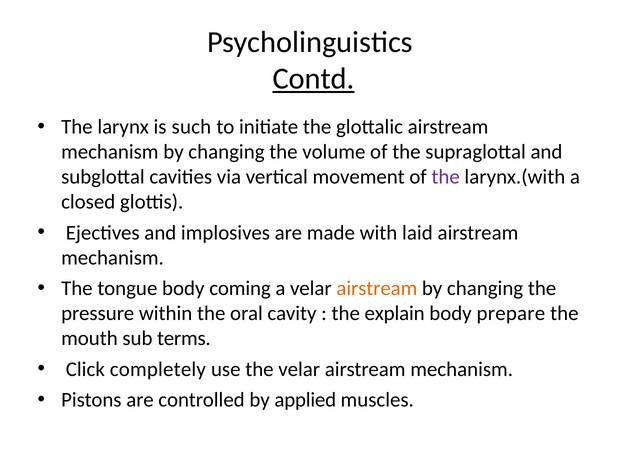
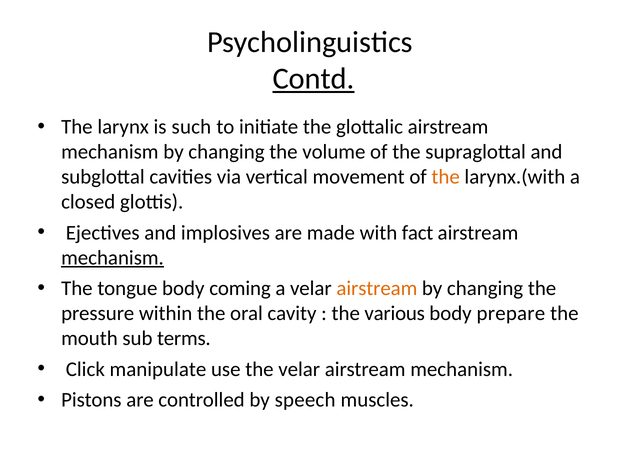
the colour: purple -> orange (446, 177)
laid: laid -> fact (418, 233)
mechanism underline: none -> present (113, 258)
explain: explain -> various (395, 314)
completely: completely -> manipulate (158, 369)
applied: applied -> speech (305, 400)
